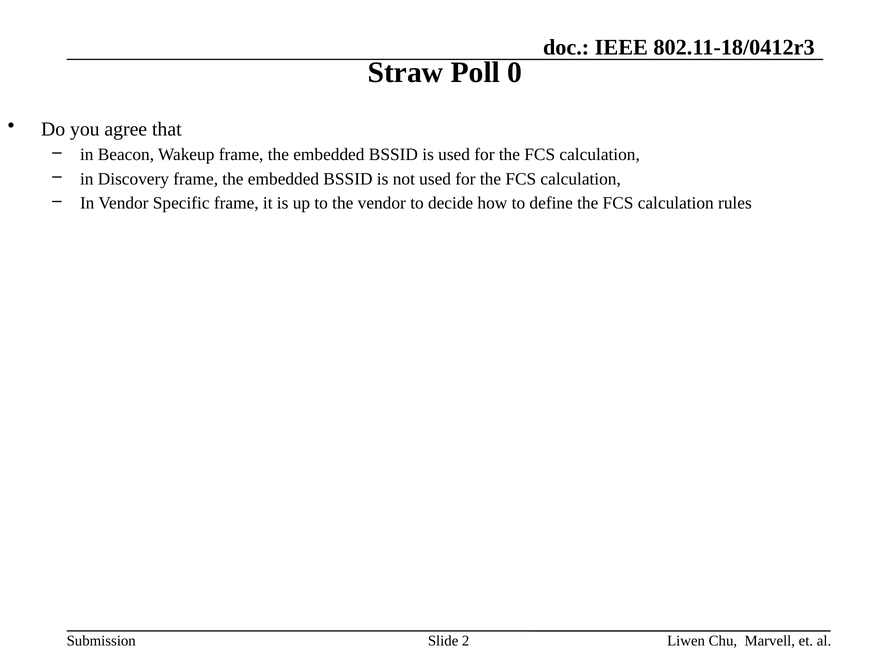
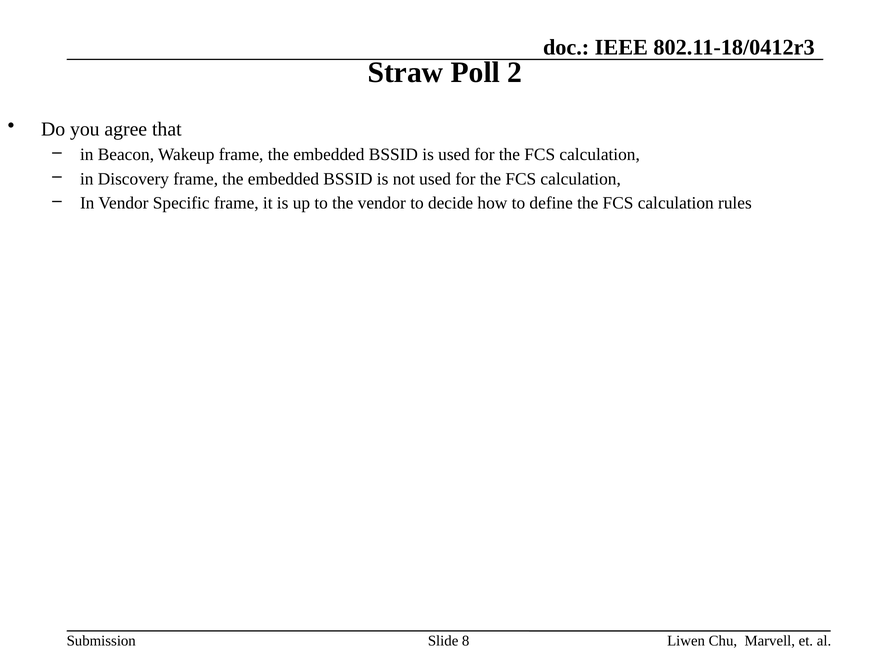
0: 0 -> 2 (515, 73)
2: 2 -> 8 (466, 640)
